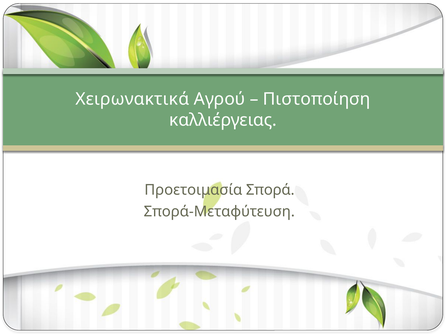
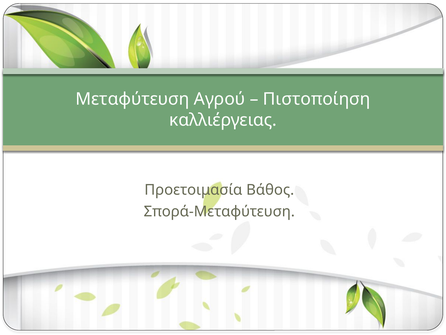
Χειρωνακτικά: Χειρωνακτικά -> Μεταφύτευση (132, 99)
Σπορά: Σπορά -> Βάθος (270, 190)
